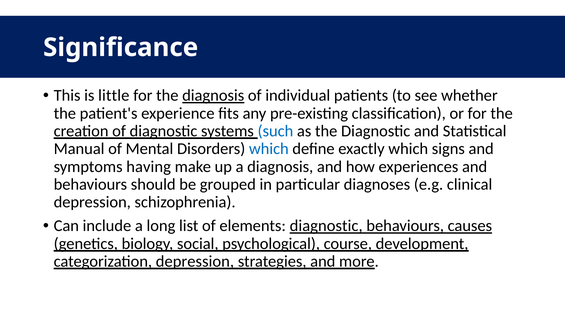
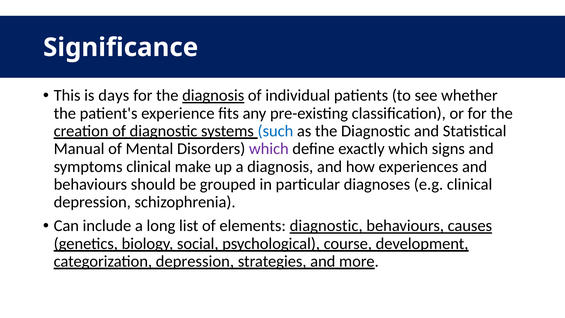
little: little -> days (114, 95)
which colour: blue -> purple (269, 149)
symptoms having: having -> clinical (149, 167)
